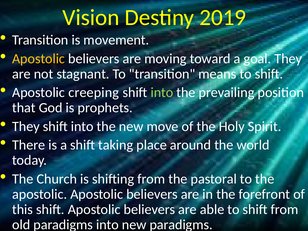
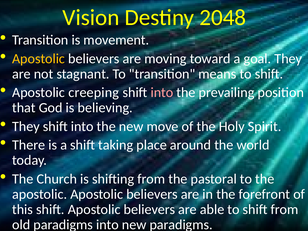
2019: 2019 -> 2048 (223, 17)
into colour: light green -> pink (162, 93)
prophets: prophets -> believing (105, 108)
